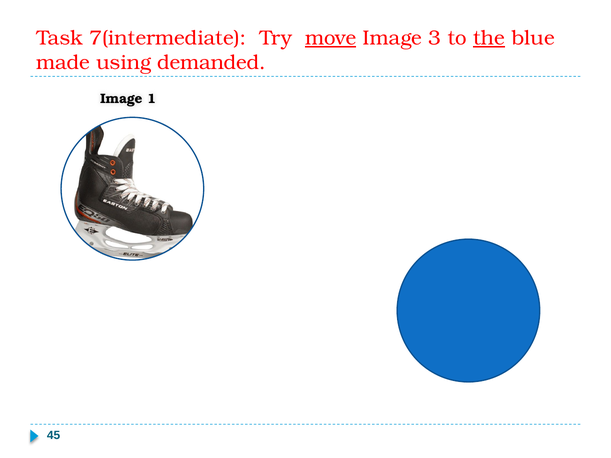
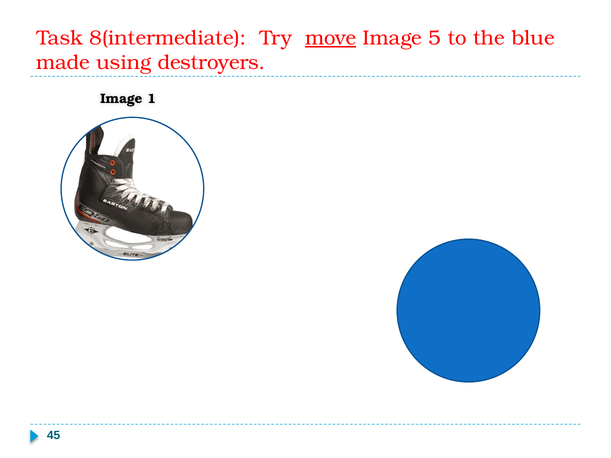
7(intermediate: 7(intermediate -> 8(intermediate (168, 38)
3: 3 -> 5 (435, 38)
the underline: present -> none (489, 38)
demanded: demanded -> destroyers (211, 63)
